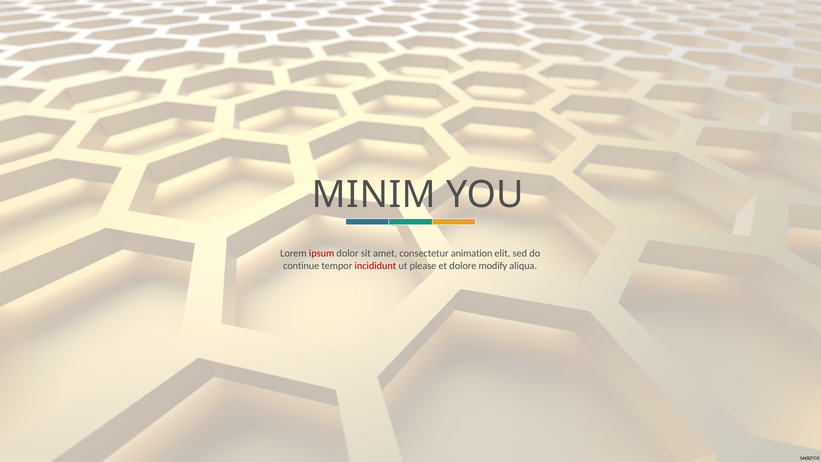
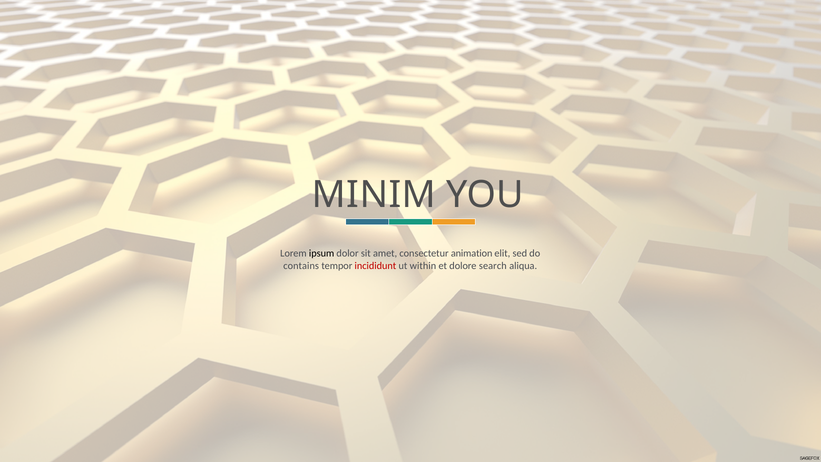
ipsum colour: red -> black (322, 253)
continue: continue -> contains (301, 266)
please: please -> within (423, 266)
modify: modify -> search (493, 266)
